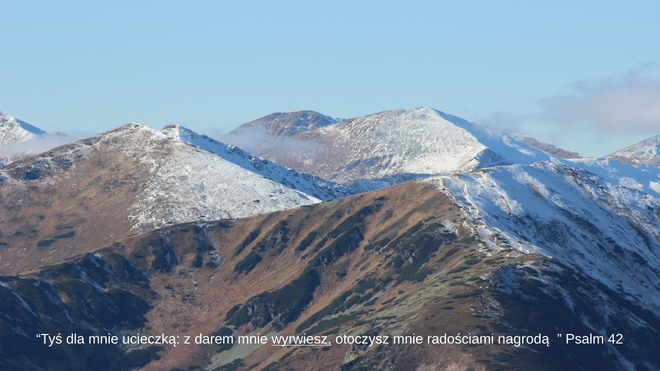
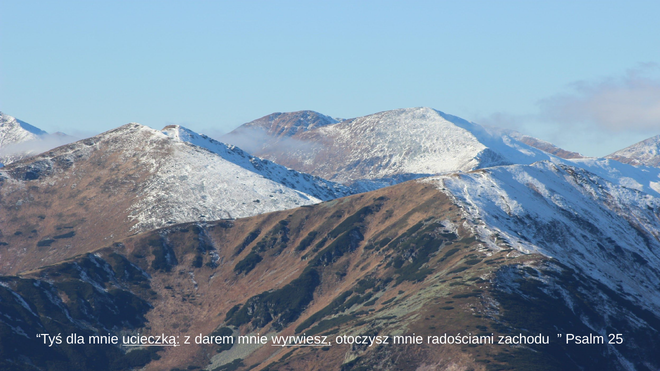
ucieczką underline: none -> present (151, 339)
nagrodą: nagrodą -> zachodu (524, 339)
42: 42 -> 25 (616, 339)
